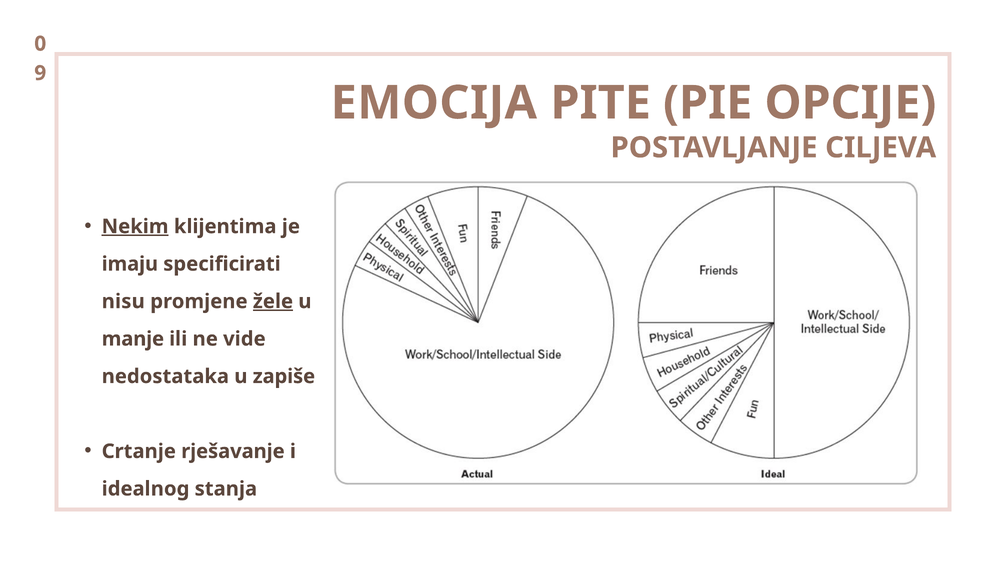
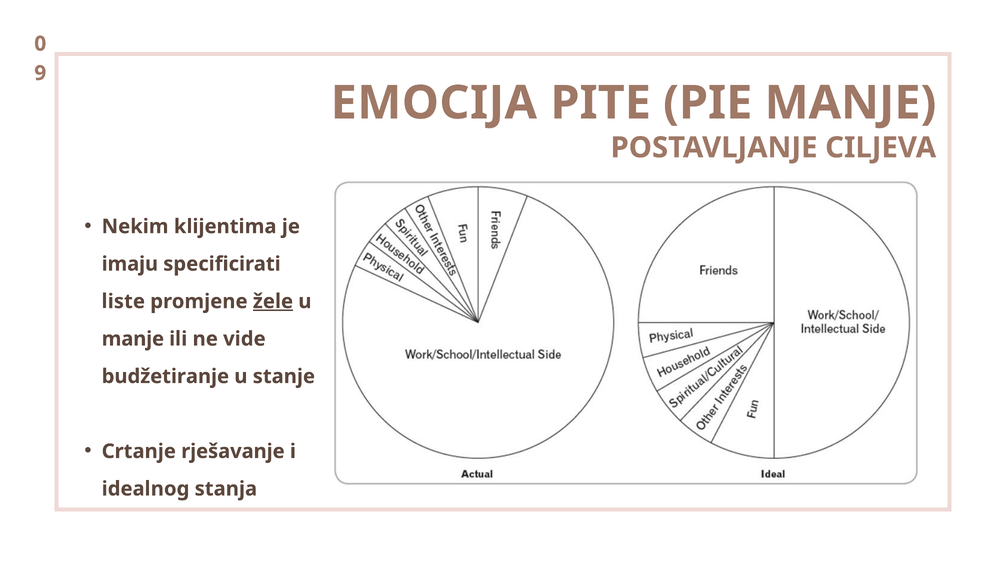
PIE OPCIJE: OPCIJE -> MANJE (850, 103)
Nekim underline: present -> none (135, 226)
nisu: nisu -> liste (123, 301)
nedostataka: nedostataka -> budžetiranje (165, 376)
zapiše: zapiše -> stanje (284, 376)
